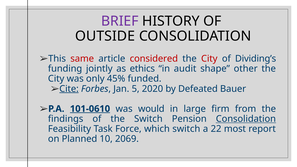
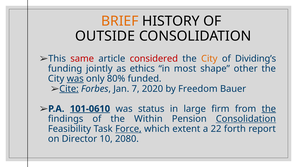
BRIEF colour: purple -> orange (120, 21)
City colour: red -> orange (209, 59)
audit: audit -> most (185, 69)
was underline: none -> present (75, 79)
45%: 45% -> 80% (116, 79)
5: 5 -> 7 (136, 89)
Defeated: Defeated -> Freedom (198, 89)
would: would -> status (151, 109)
the underline: none -> present (269, 109)
the Switch: Switch -> Within (148, 119)
Force underline: none -> present (128, 129)
which switch: switch -> extent (186, 129)
most: most -> forth (235, 129)
Planned: Planned -> Director (79, 139)
2069: 2069 -> 2080 (127, 139)
